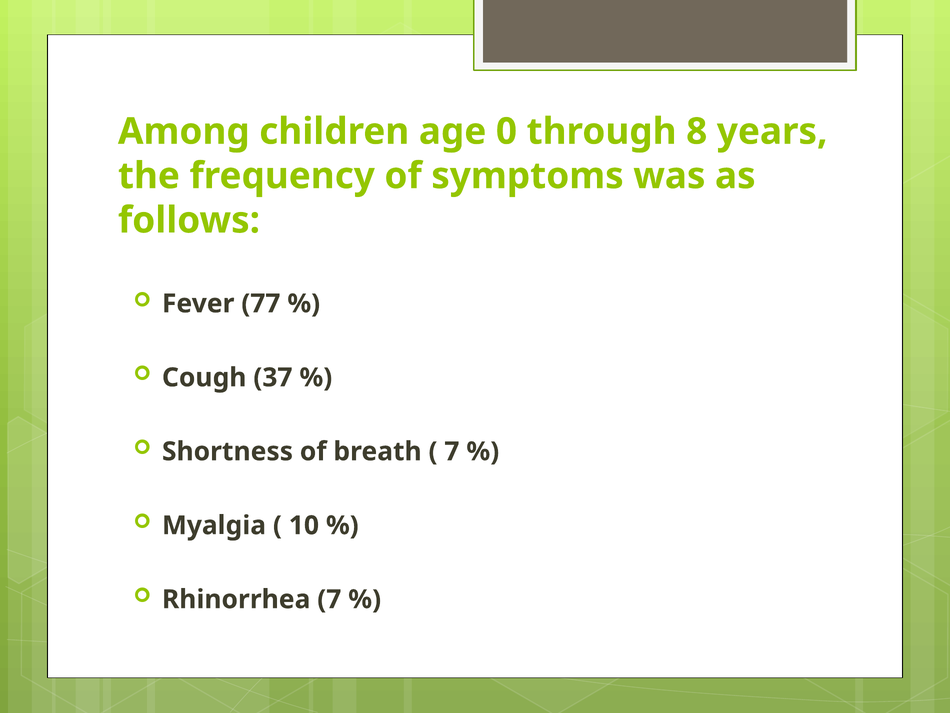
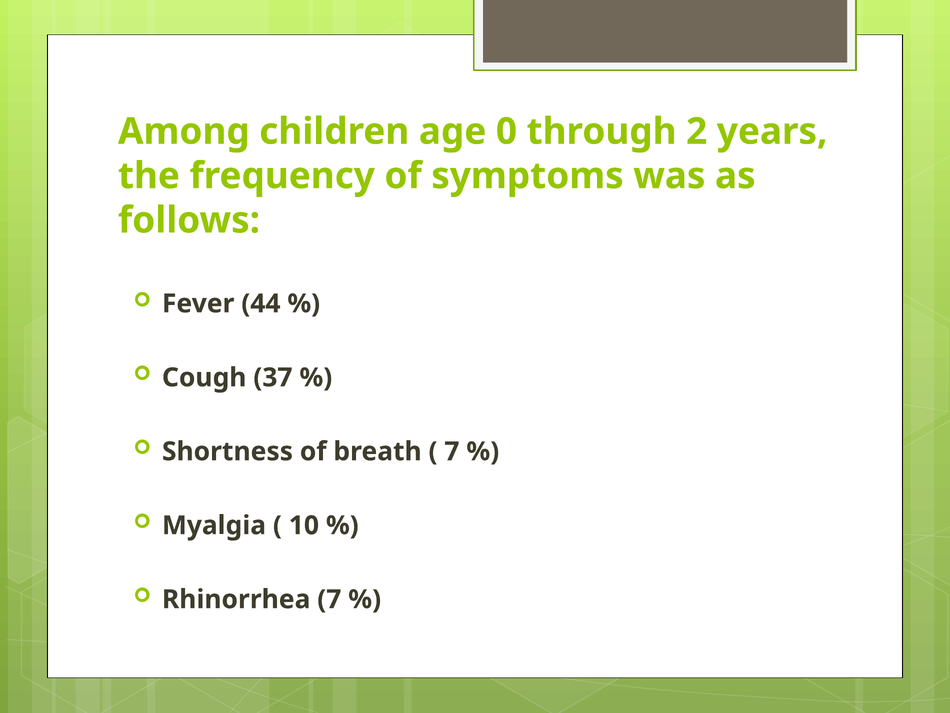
8: 8 -> 2 (697, 131)
77: 77 -> 44 (261, 303)
